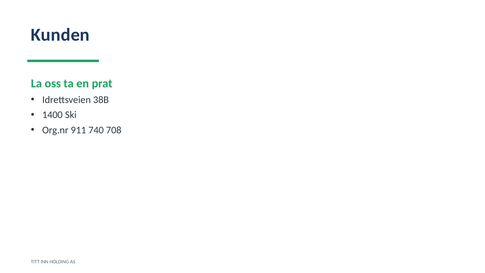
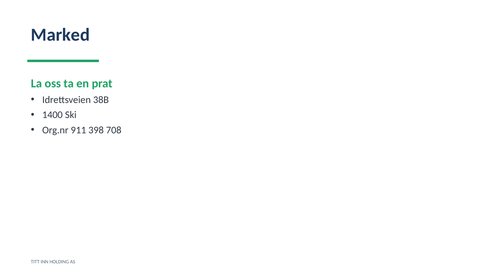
Kunden: Kunden -> Marked (60, 35)
740: 740 -> 398 (96, 130)
